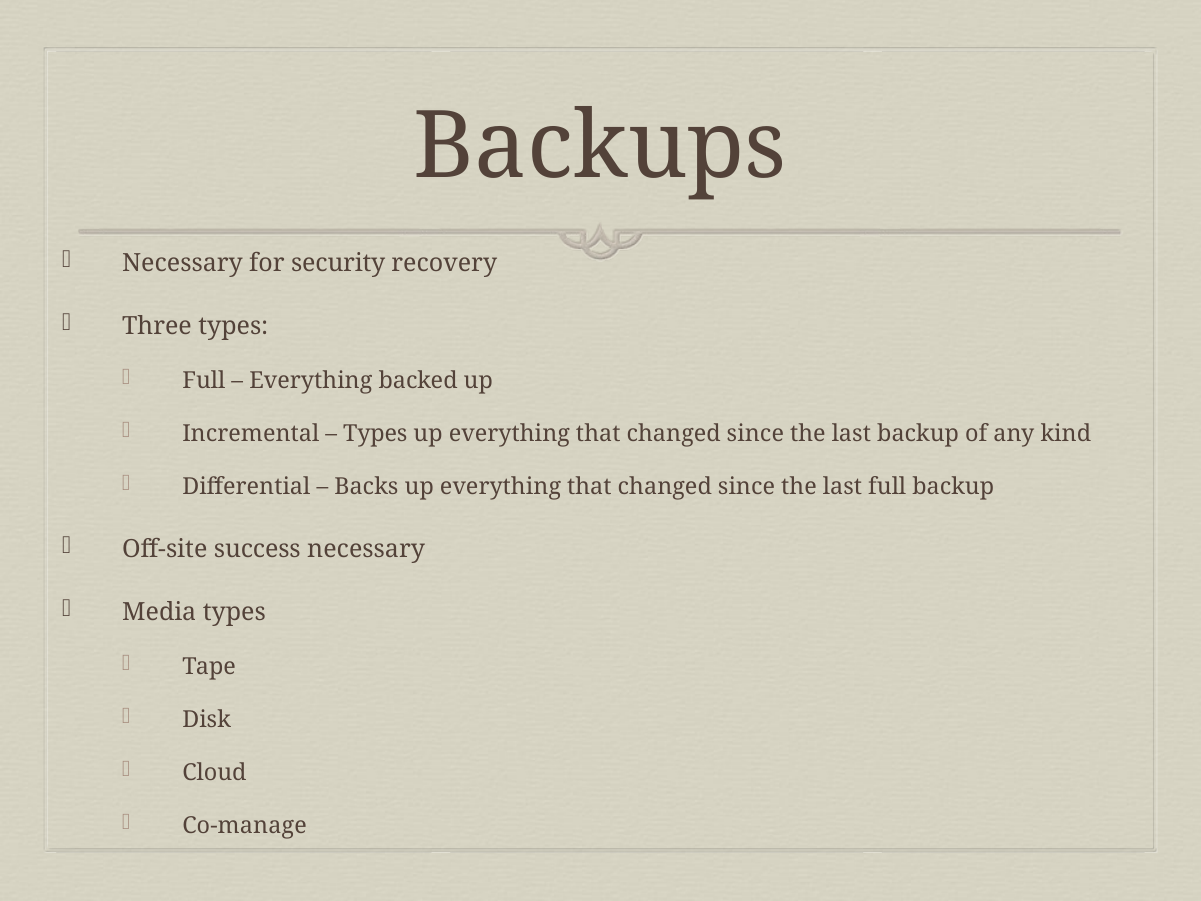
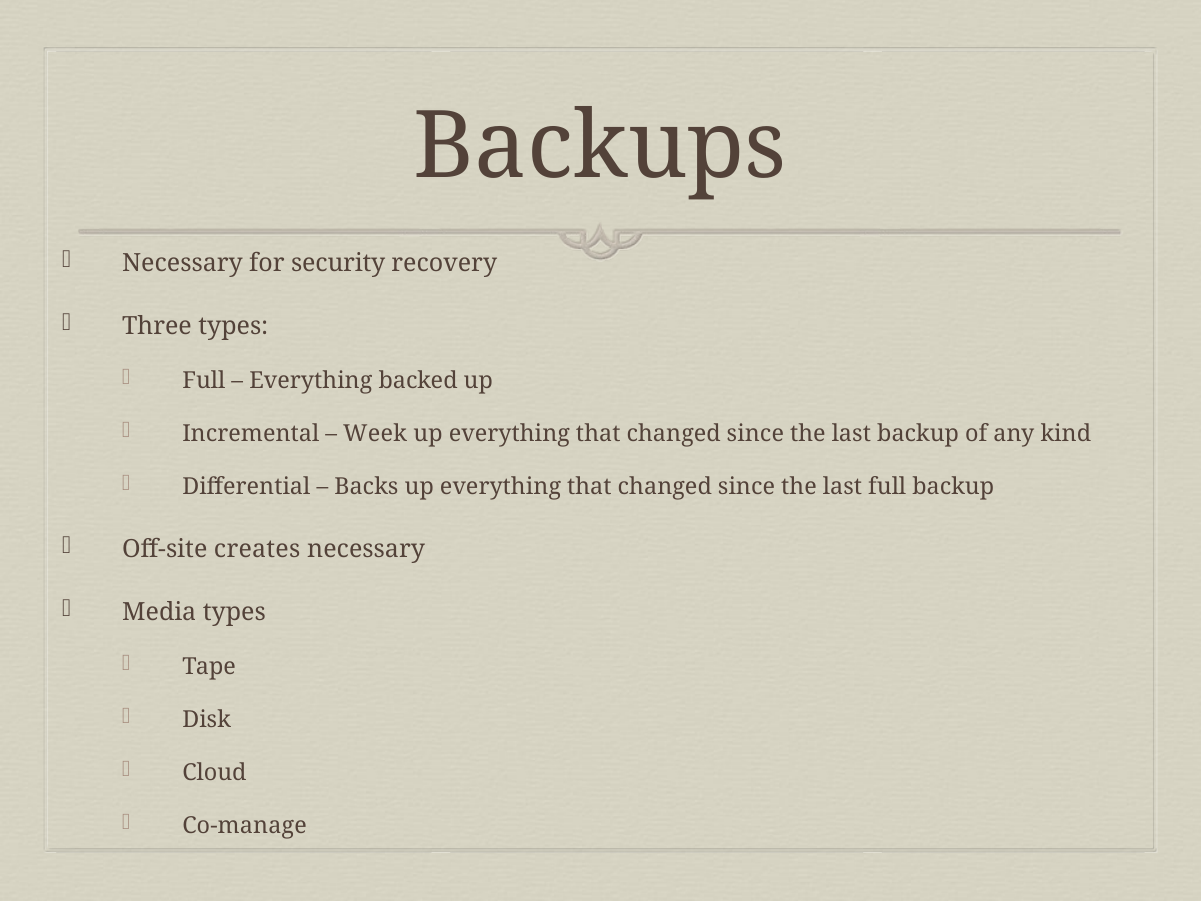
Types: Types -> Week (375, 433)
success: success -> creates (257, 549)
